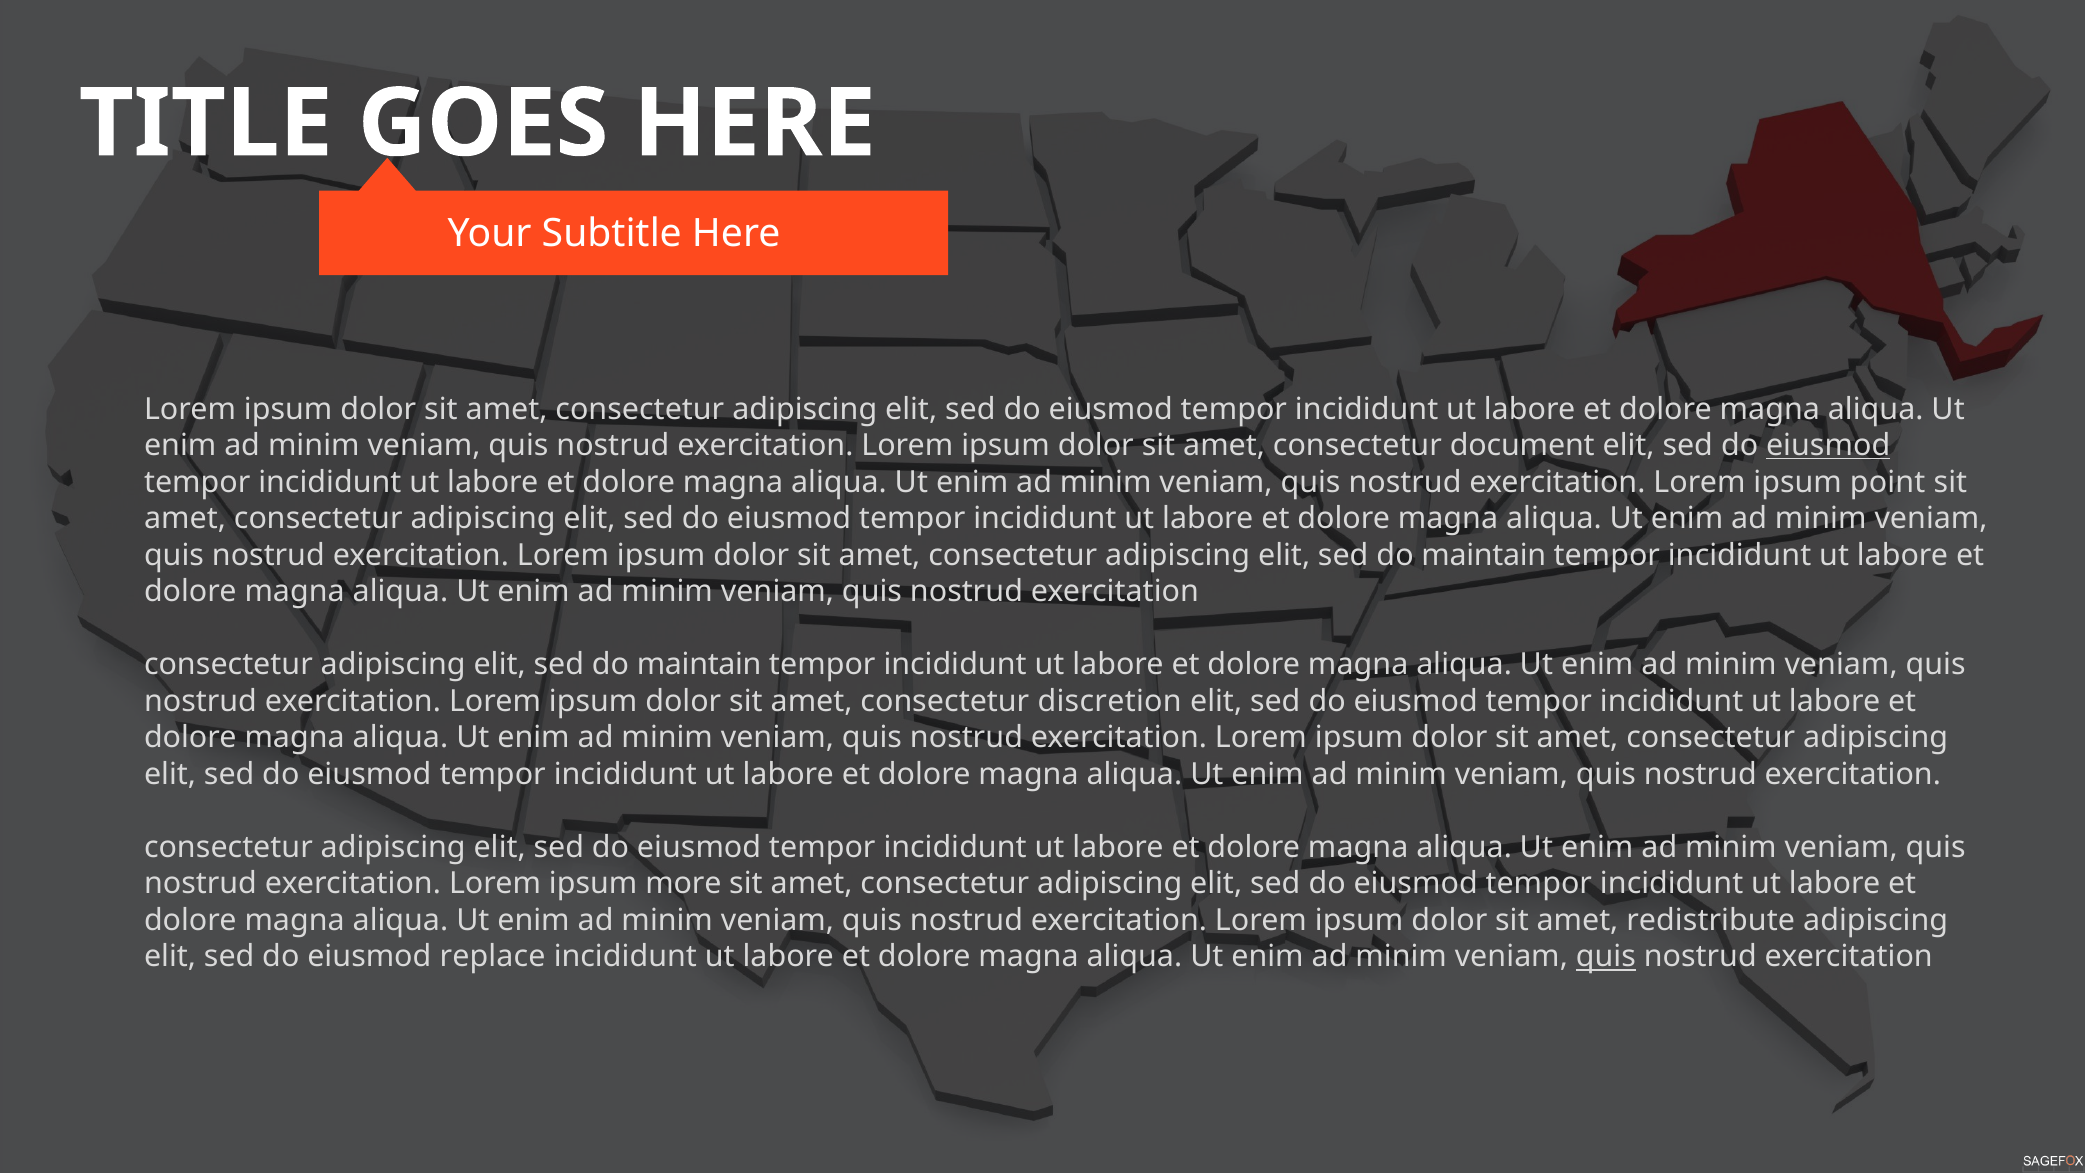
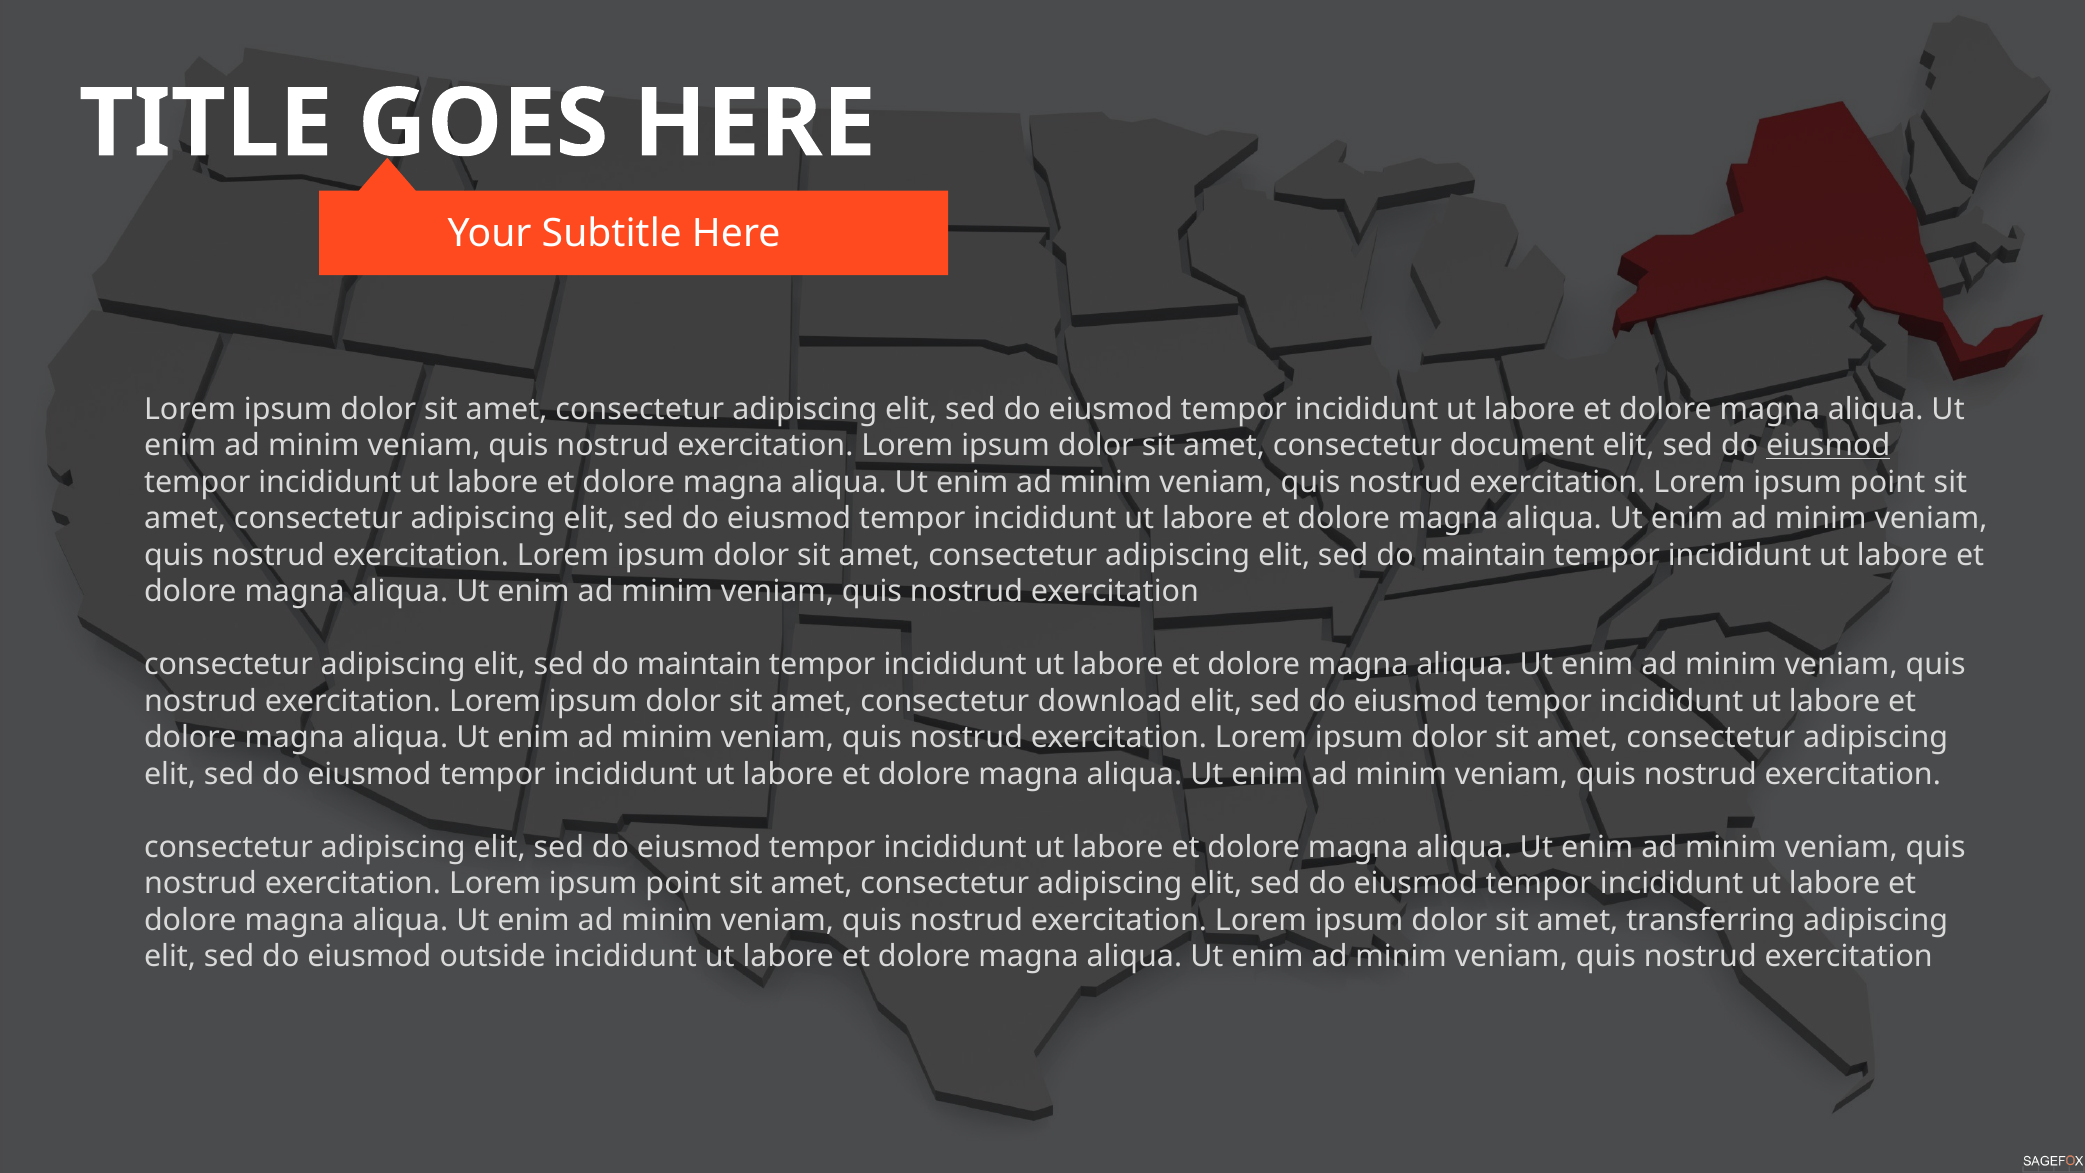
discretion: discretion -> download (1110, 701)
more: more -> point (683, 884)
redistribute: redistribute -> transferring (1711, 920)
replace: replace -> outside (493, 957)
quis underline: present -> none (1606, 957)
